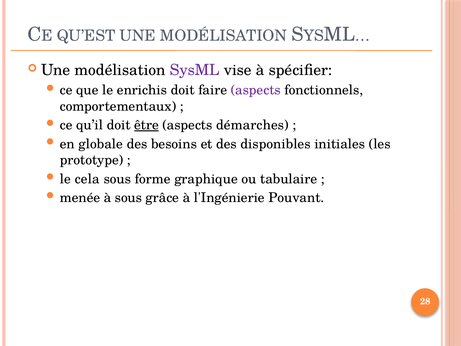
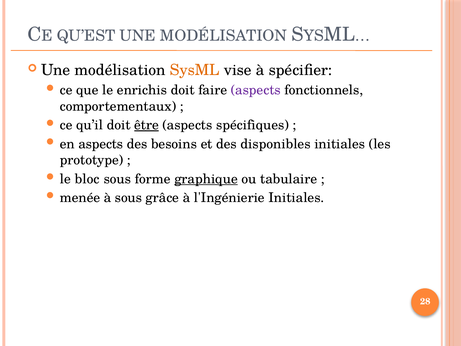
SysML colour: purple -> orange (195, 70)
démarches: démarches -> spécifiques (253, 125)
en globale: globale -> aspects (101, 144)
cela: cela -> bloc (87, 179)
graphique underline: none -> present (206, 179)
l'Ingénierie Pouvant: Pouvant -> Initiales (296, 198)
